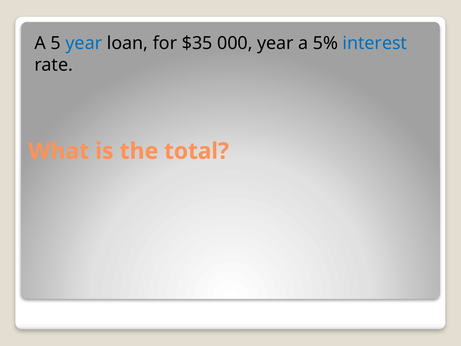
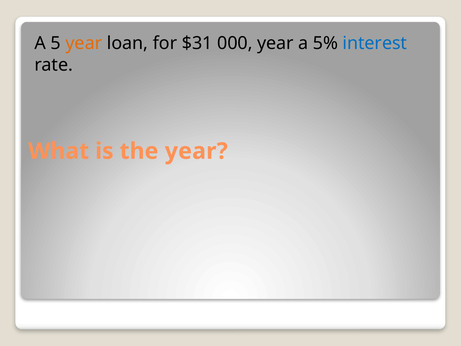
year colour: blue -> orange (84, 43)
$35: $35 -> $31 (197, 43)
the total: total -> year (196, 151)
